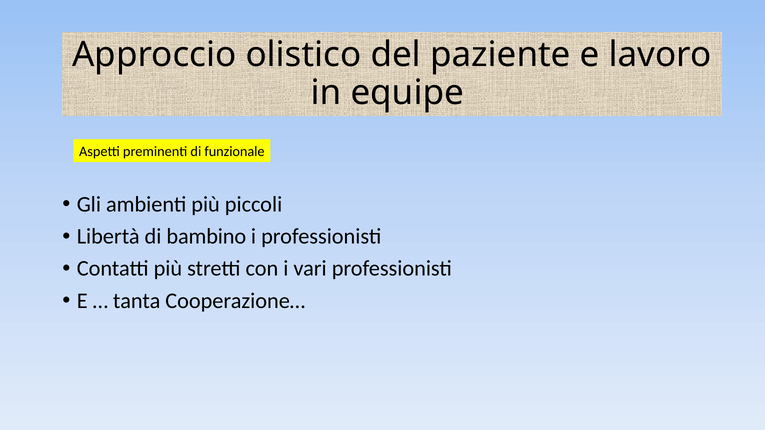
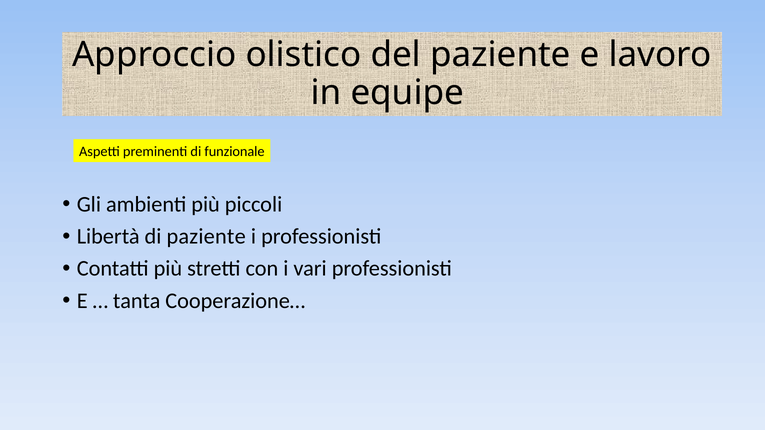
di bambino: bambino -> paziente (206, 237)
